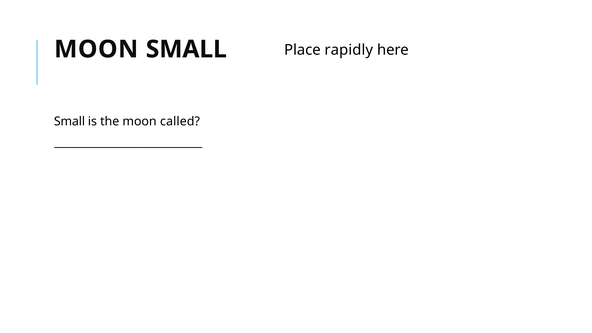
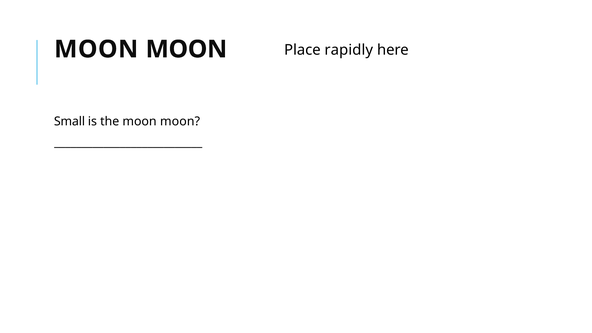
SMALL: SMALL -> MOON (186, 49)
the moon called: called -> moon (180, 121)
